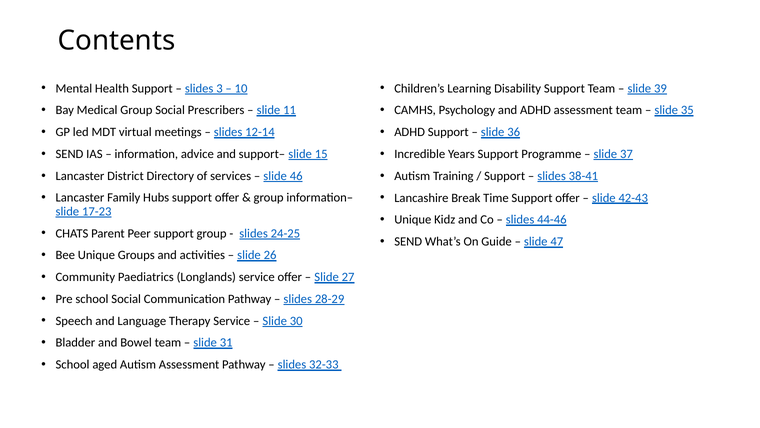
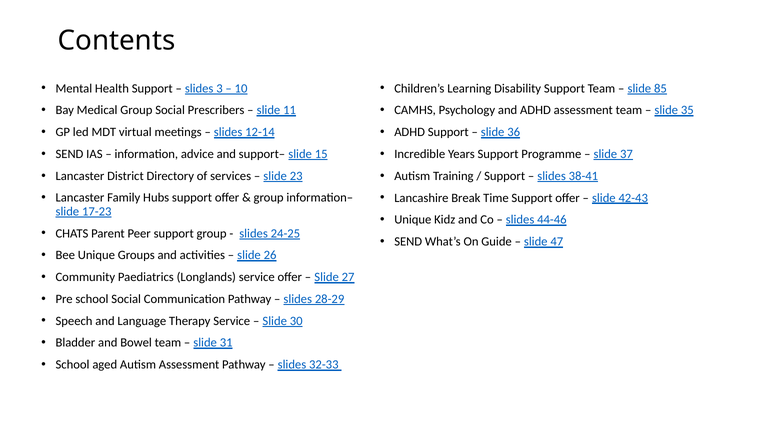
39: 39 -> 85 (660, 88)
46: 46 -> 23 (296, 176)
